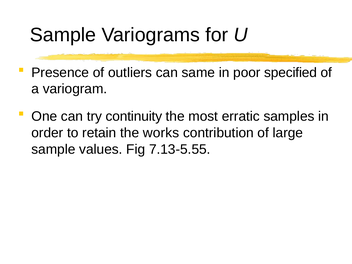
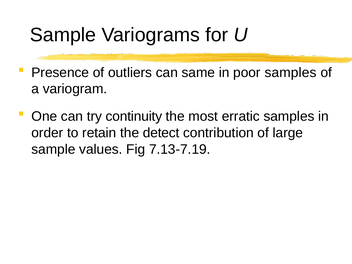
poor specified: specified -> samples (290, 73)
works: works -> detect (161, 133)
7.13-5.55: 7.13-5.55 -> 7.13-7.19 (180, 149)
